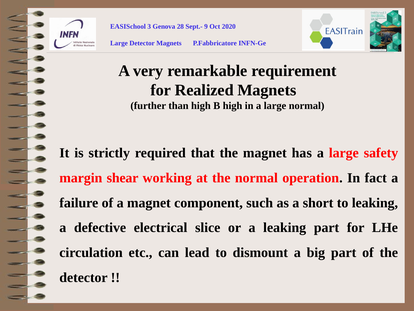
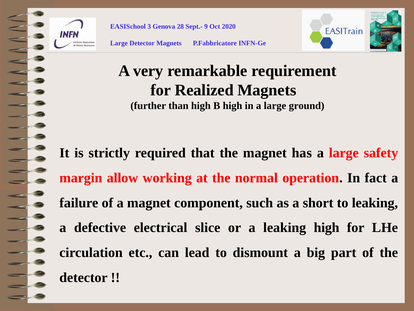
large normal: normal -> ground (307, 106)
shear: shear -> allow (122, 178)
leaking part: part -> high (327, 227)
